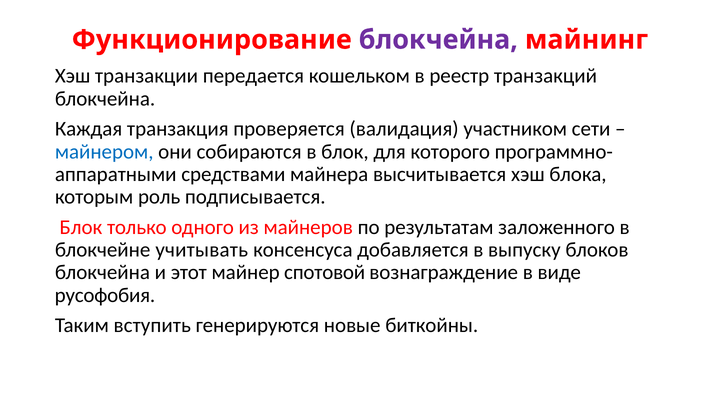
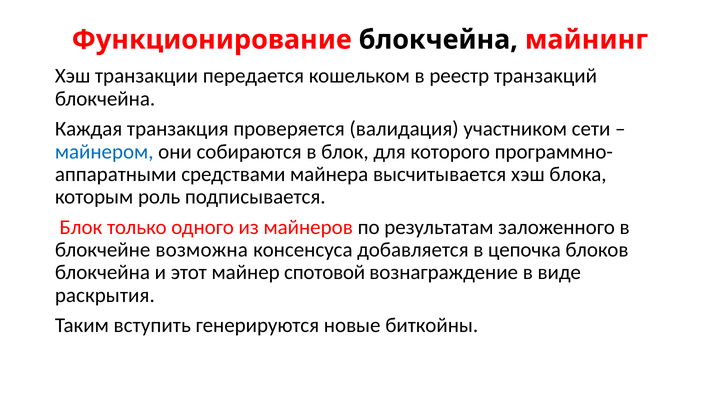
блокчейна colour: purple -> black (438, 40)
учитывать: учитывать -> возможна (202, 250)
выпуску: выпуску -> цепочка (524, 250)
русофобия: русофобия -> раскрытия (105, 295)
